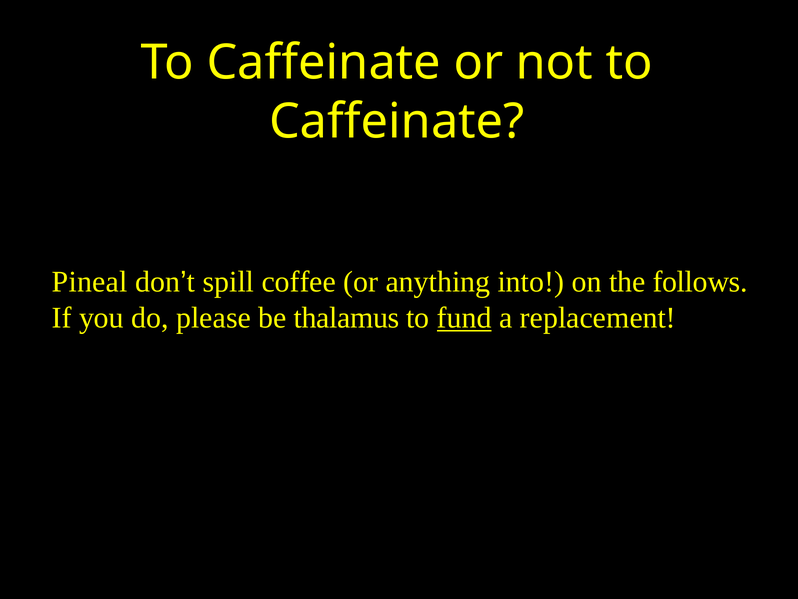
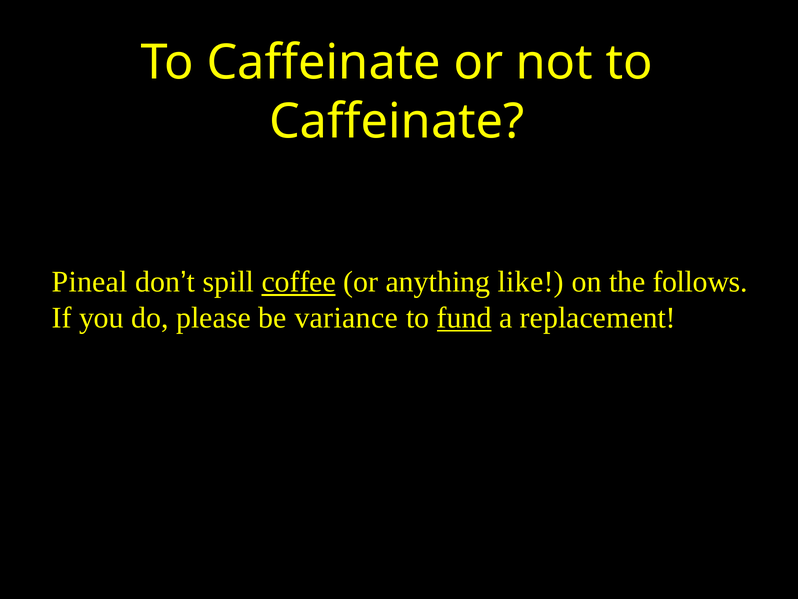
coffee underline: none -> present (299, 282)
into: into -> like (531, 282)
thalamus: thalamus -> variance (346, 318)
